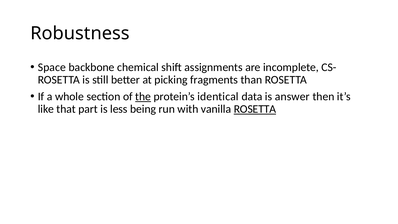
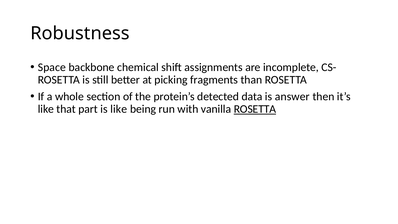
the underline: present -> none (143, 97)
identical: identical -> detected (218, 97)
is less: less -> like (119, 109)
